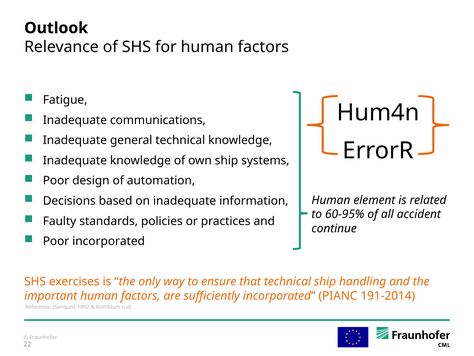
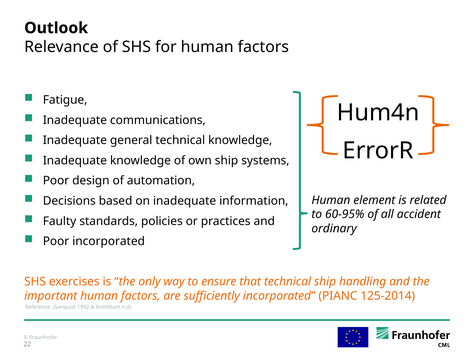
continue: continue -> ordinary (334, 228)
191-2014: 191-2014 -> 125-2014 (388, 295)
